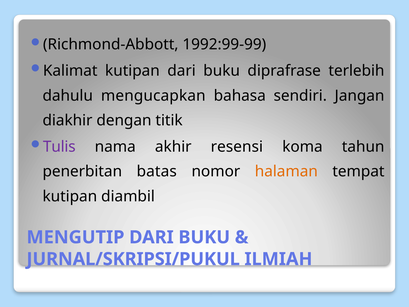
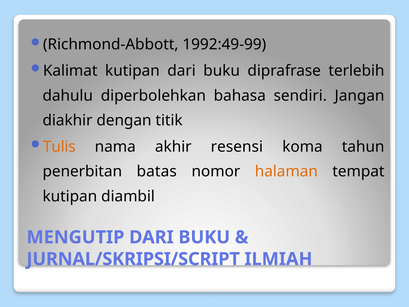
1992:99-99: 1992:99-99 -> 1992:49-99 (224, 45)
mengucapkan: mengucapkan -> diperbolehkan (153, 96)
Tulis colour: purple -> orange (59, 147)
JURNAL/SKRIPSI/PUKUL: JURNAL/SKRIPSI/PUKUL -> JURNAL/SKRIPSI/SCRIPT (133, 259)
